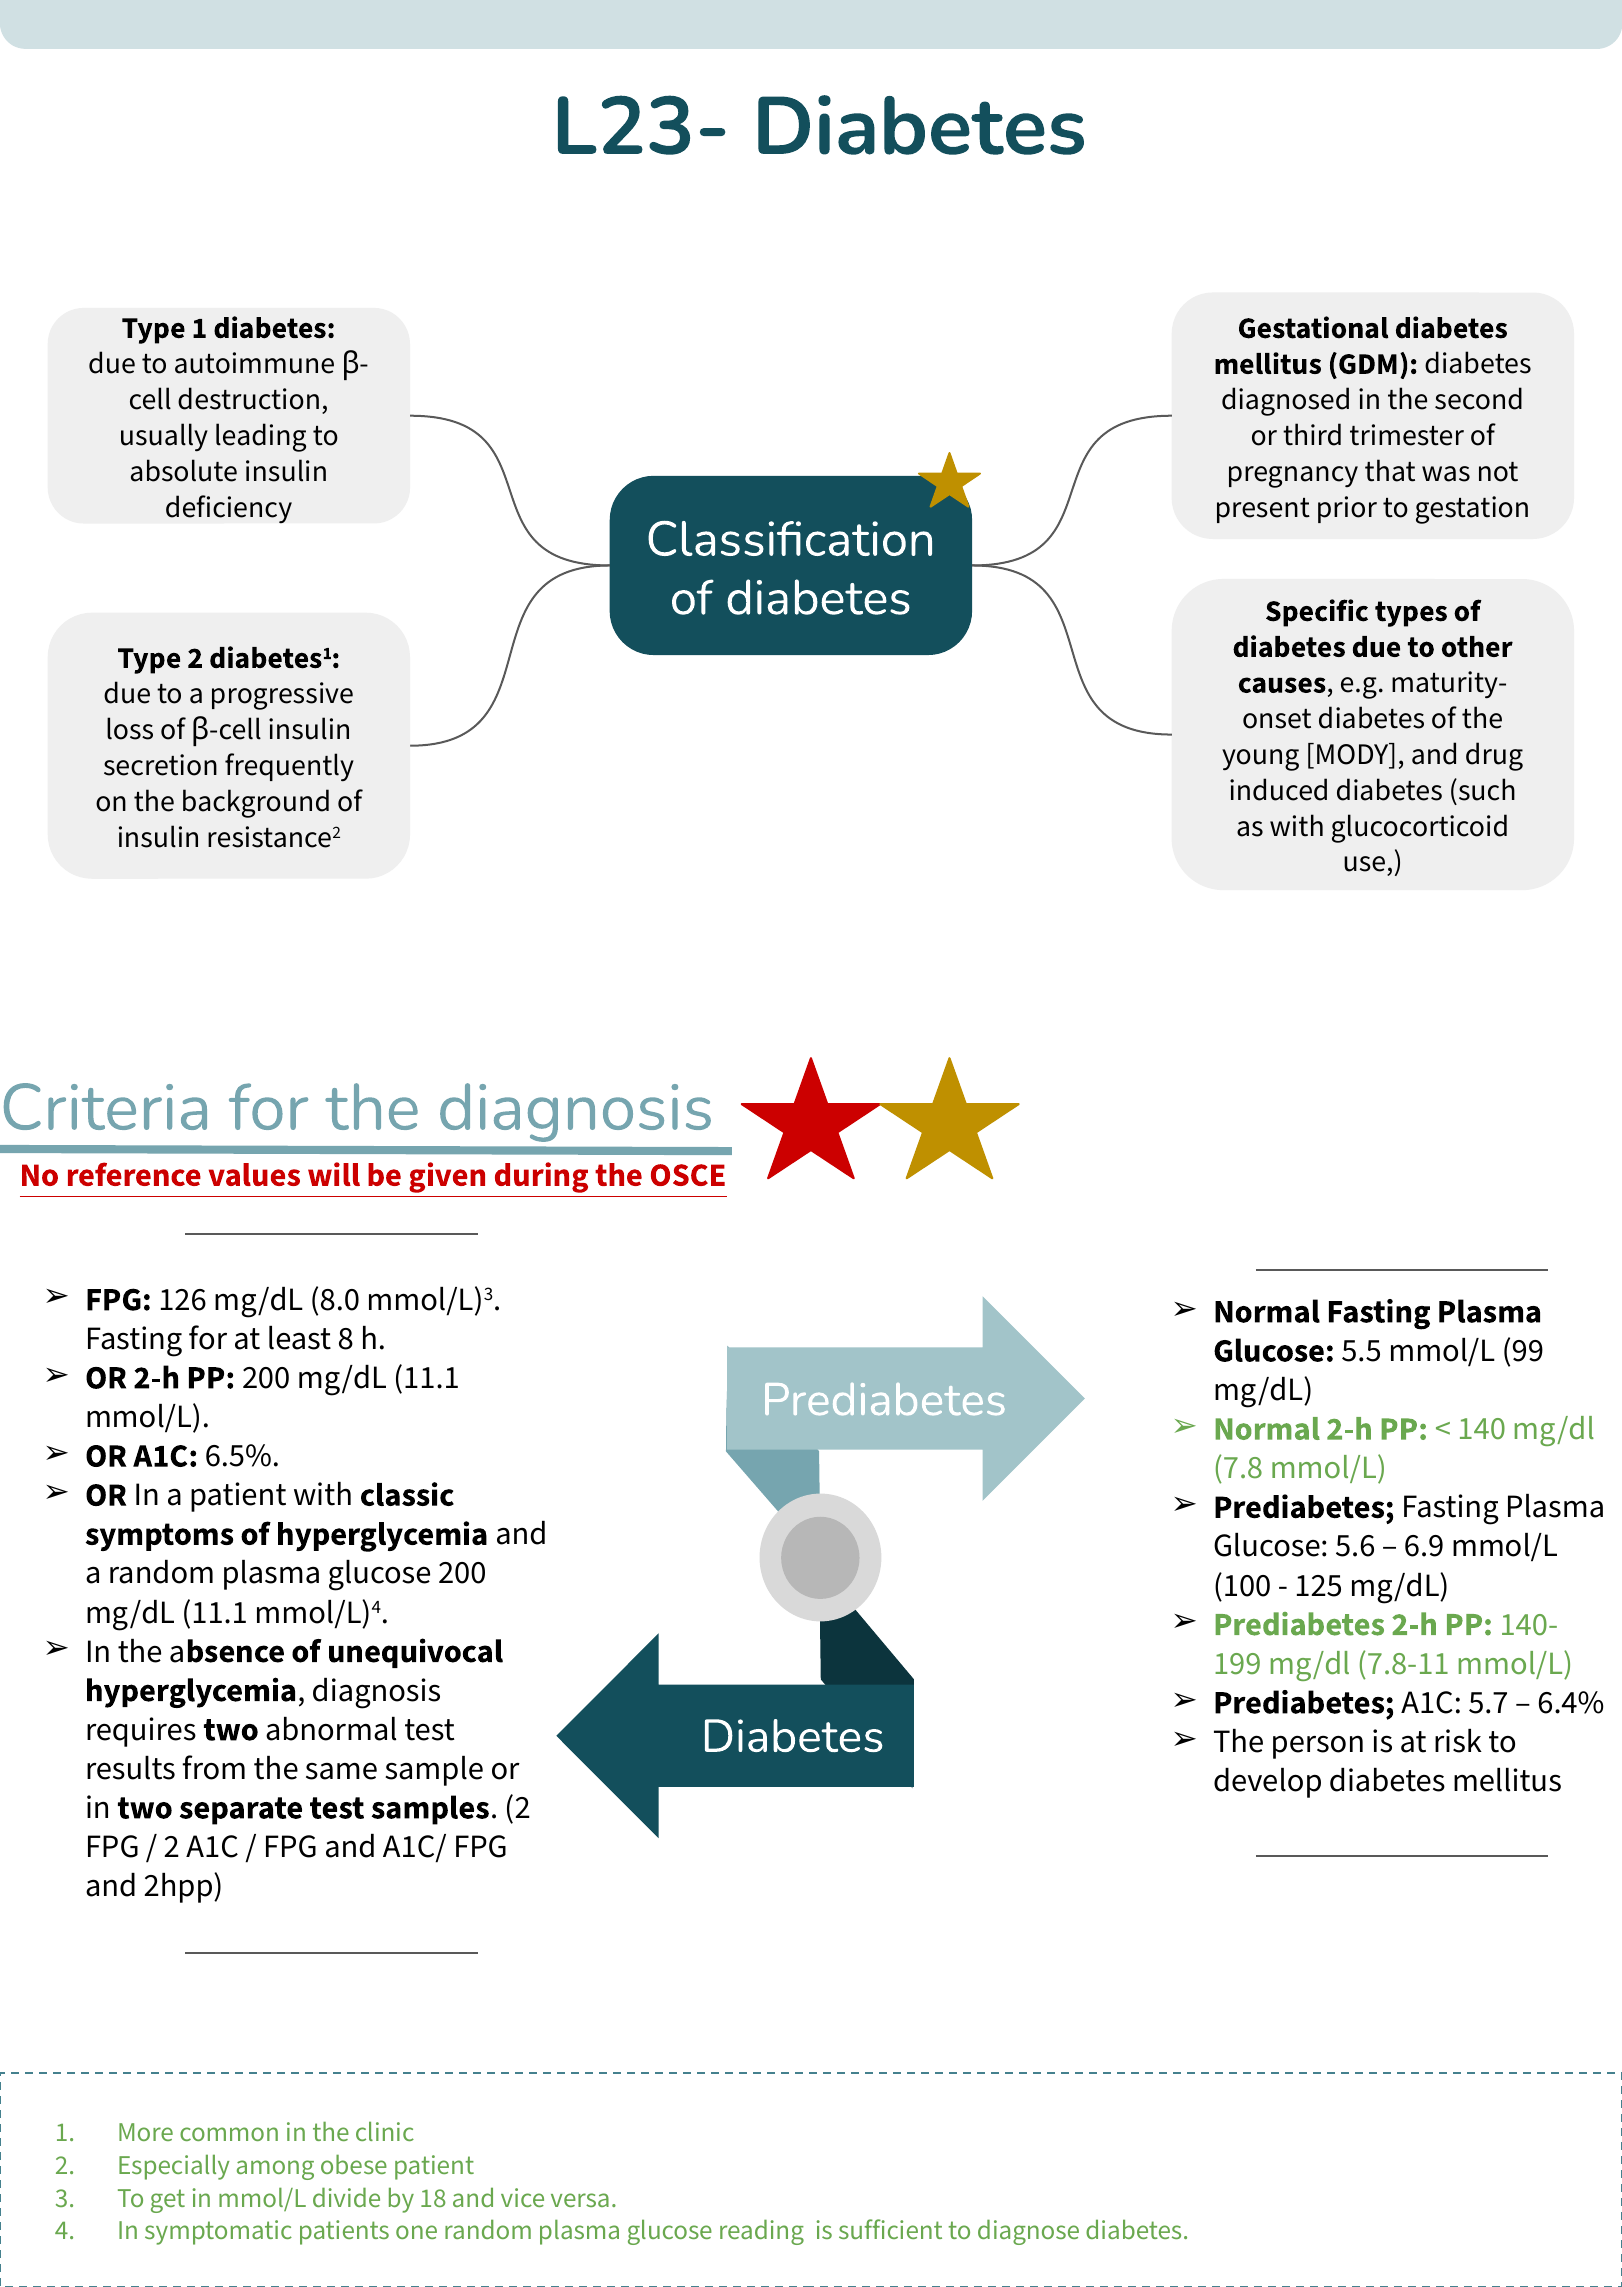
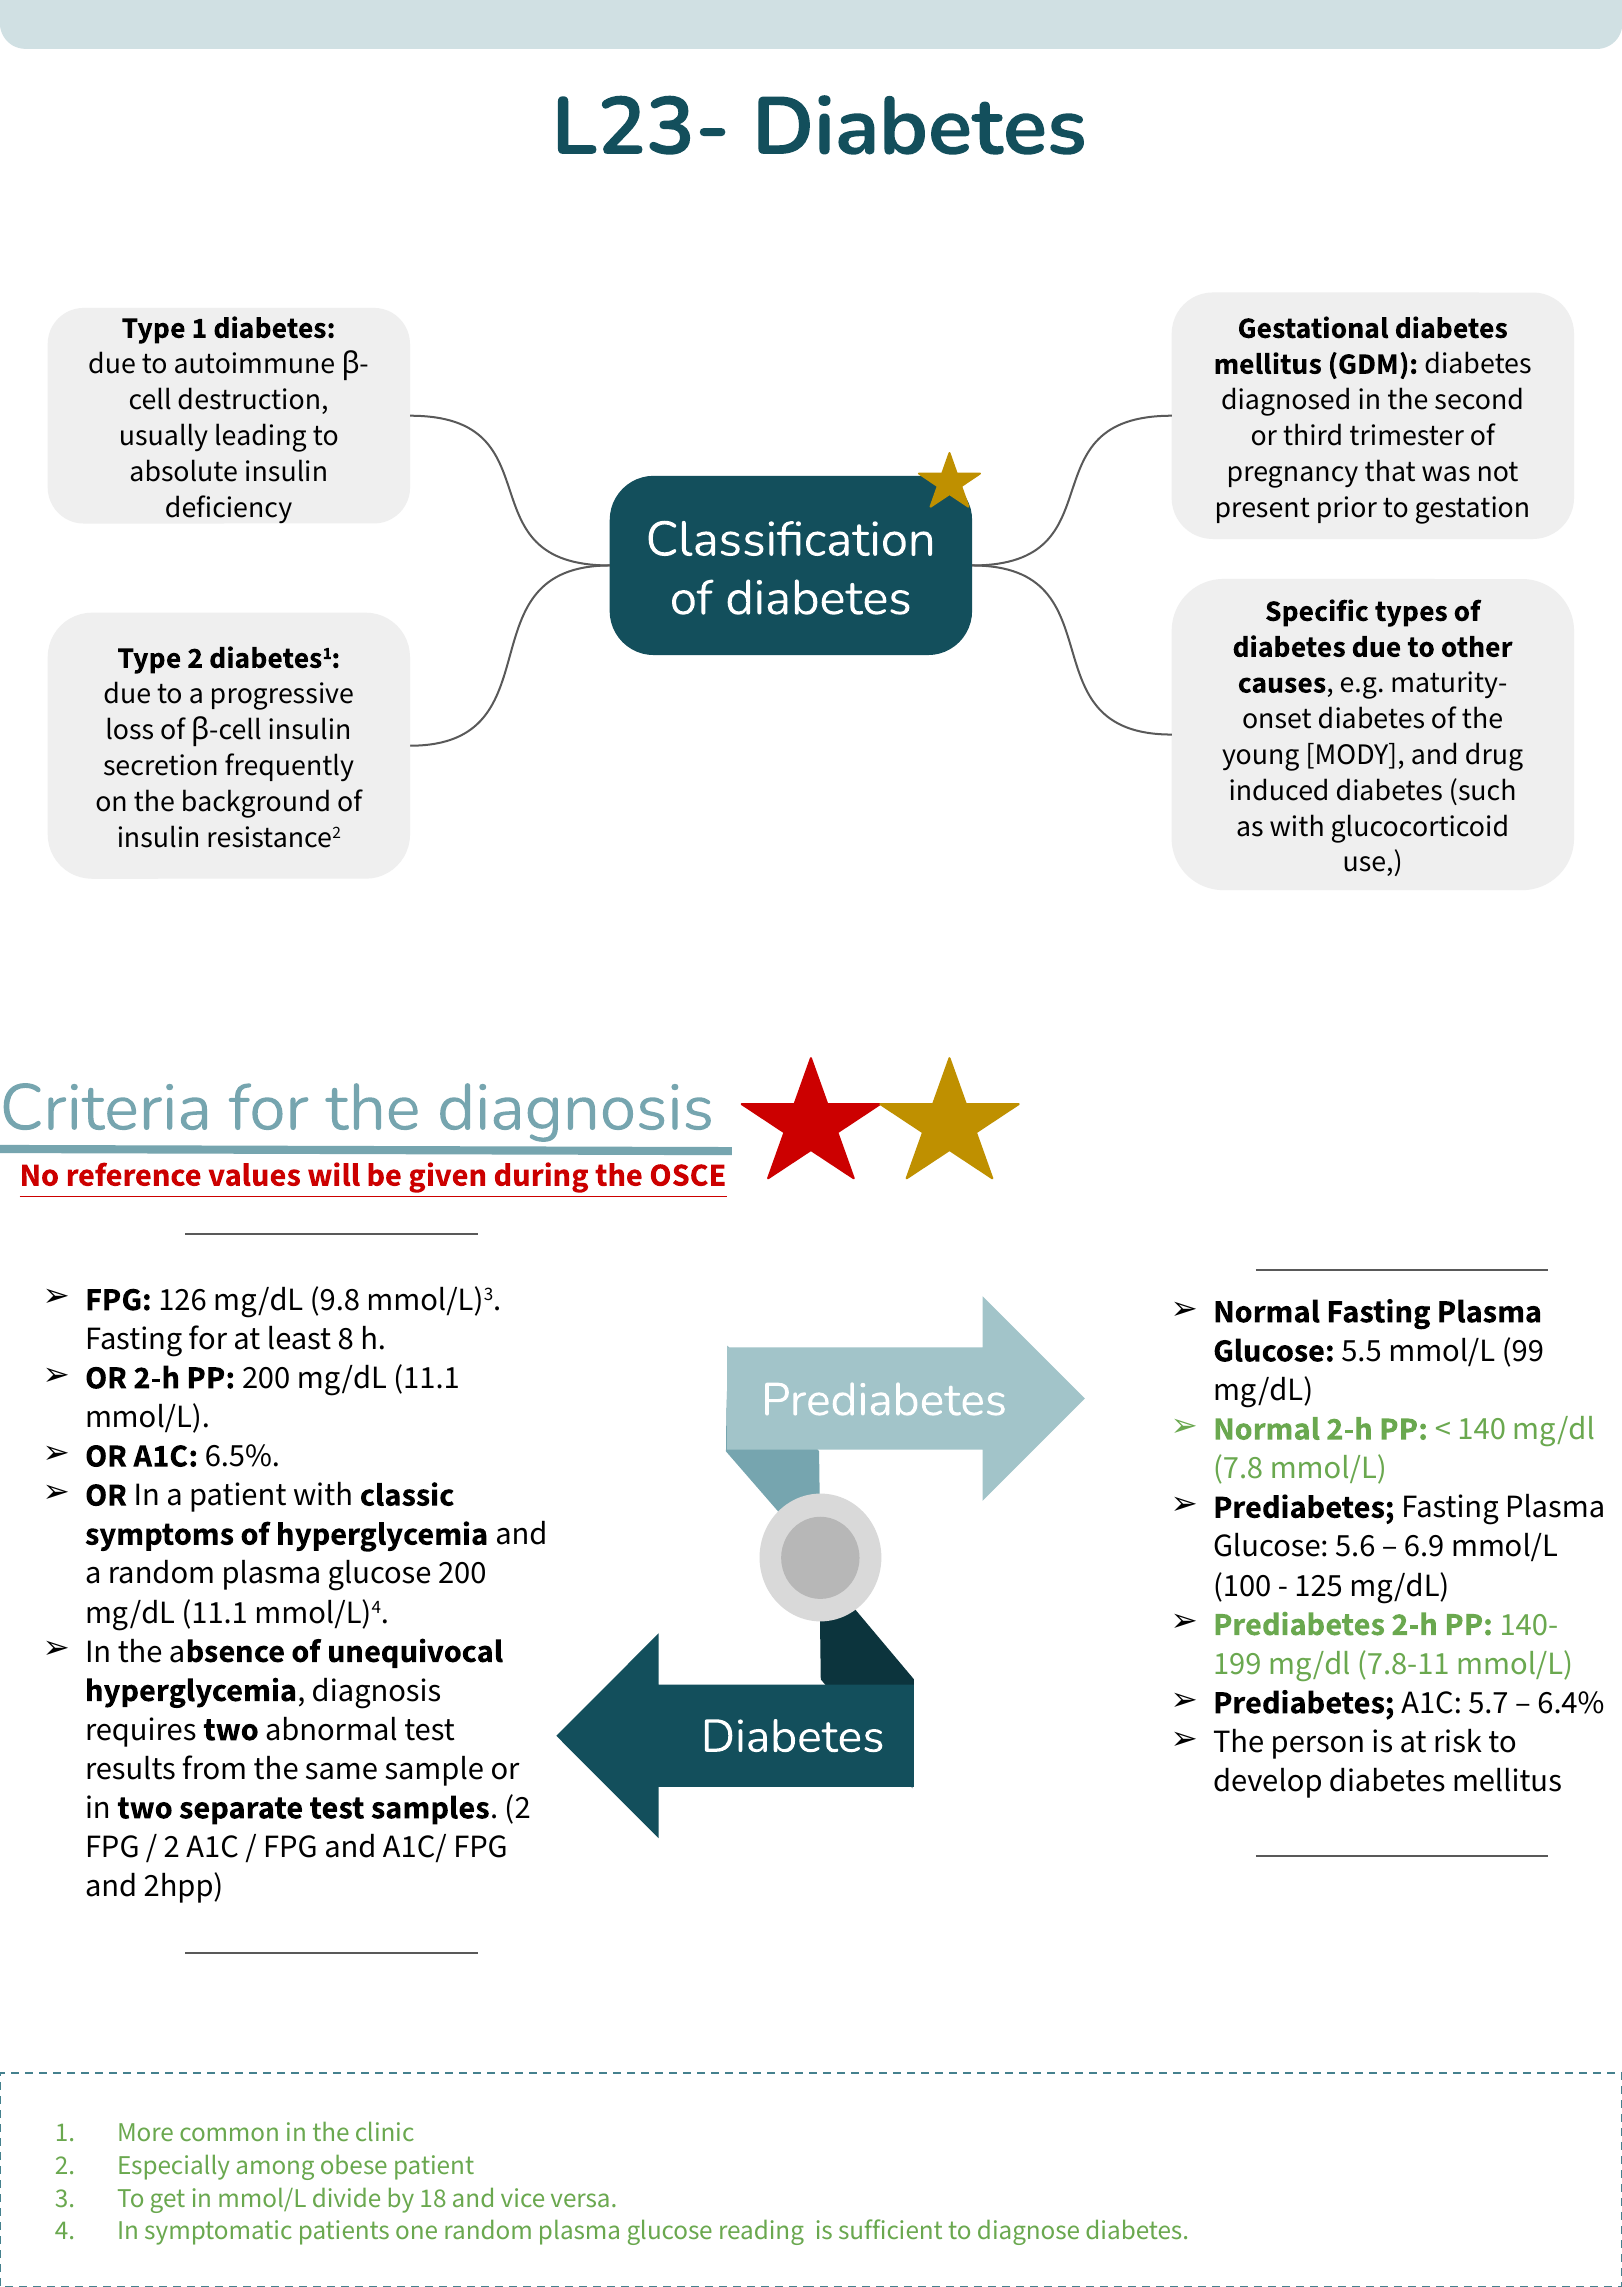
8.0: 8.0 -> 9.8 (335, 1299)
